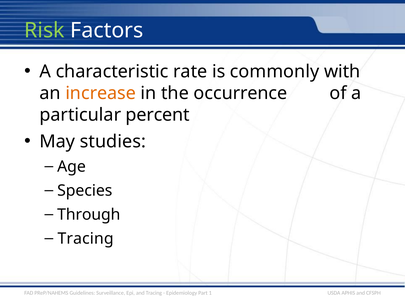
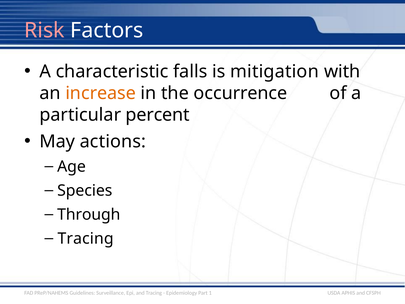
Risk colour: light green -> pink (45, 30)
rate: rate -> falls (190, 71)
commonly: commonly -> mitigation (275, 71)
studies: studies -> actions (113, 141)
